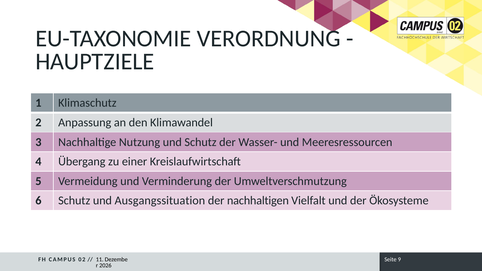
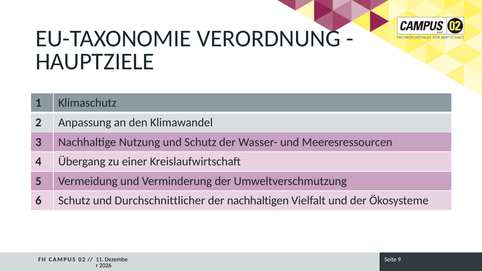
Ausgangssituation: Ausgangssituation -> Durchschnittlicher (160, 201)
